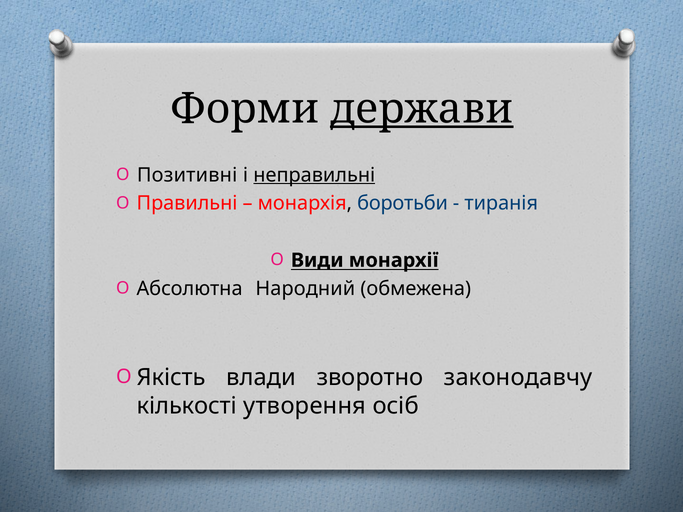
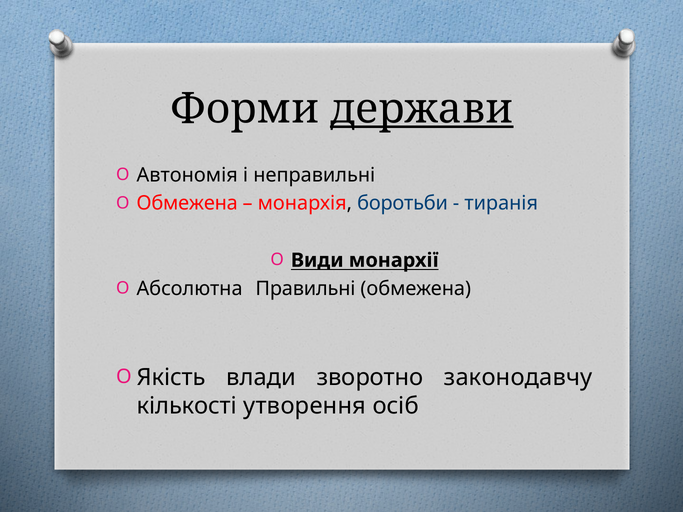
Позитивні: Позитивні -> Автономія (187, 175)
неправильні underline: present -> none (314, 175)
Правильні: Правильні -> Обмежена (187, 204)
Народний: Народний -> Правильні (305, 289)
